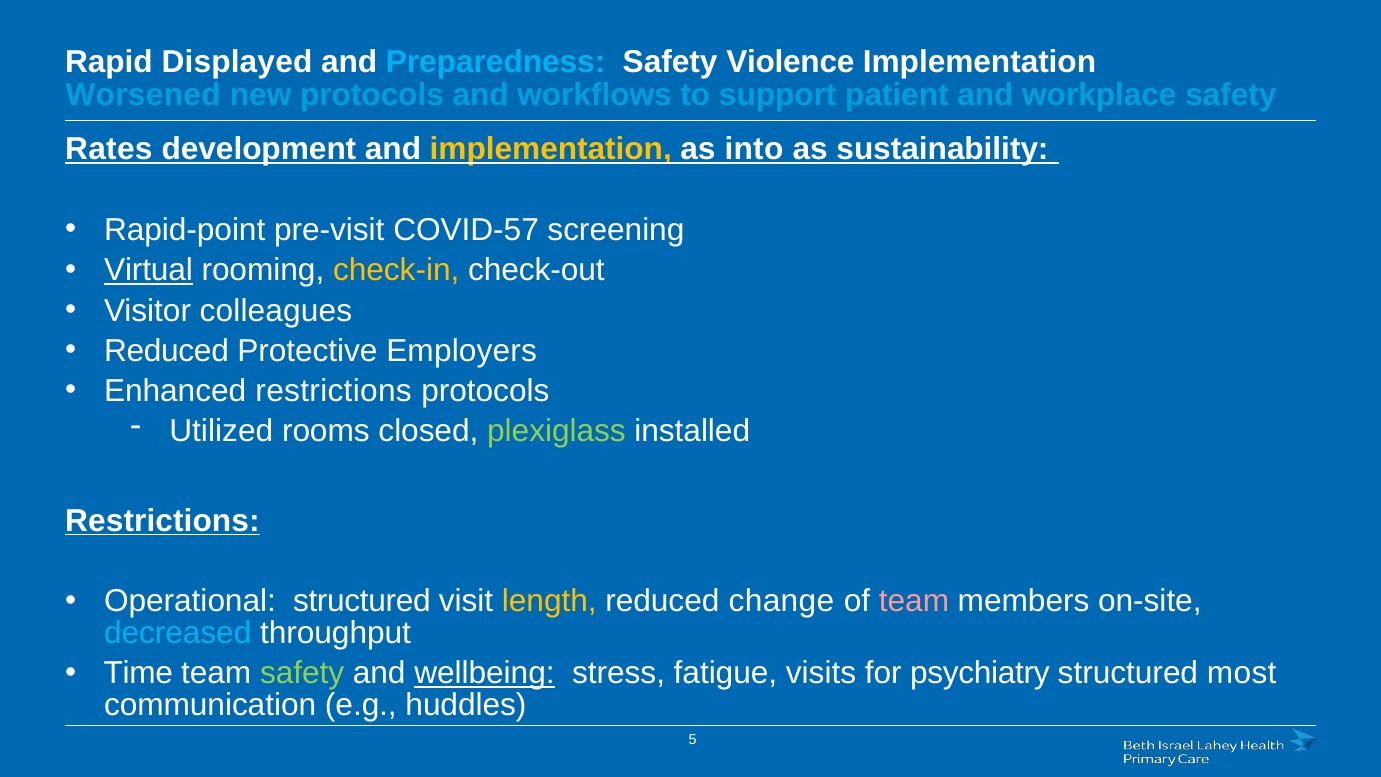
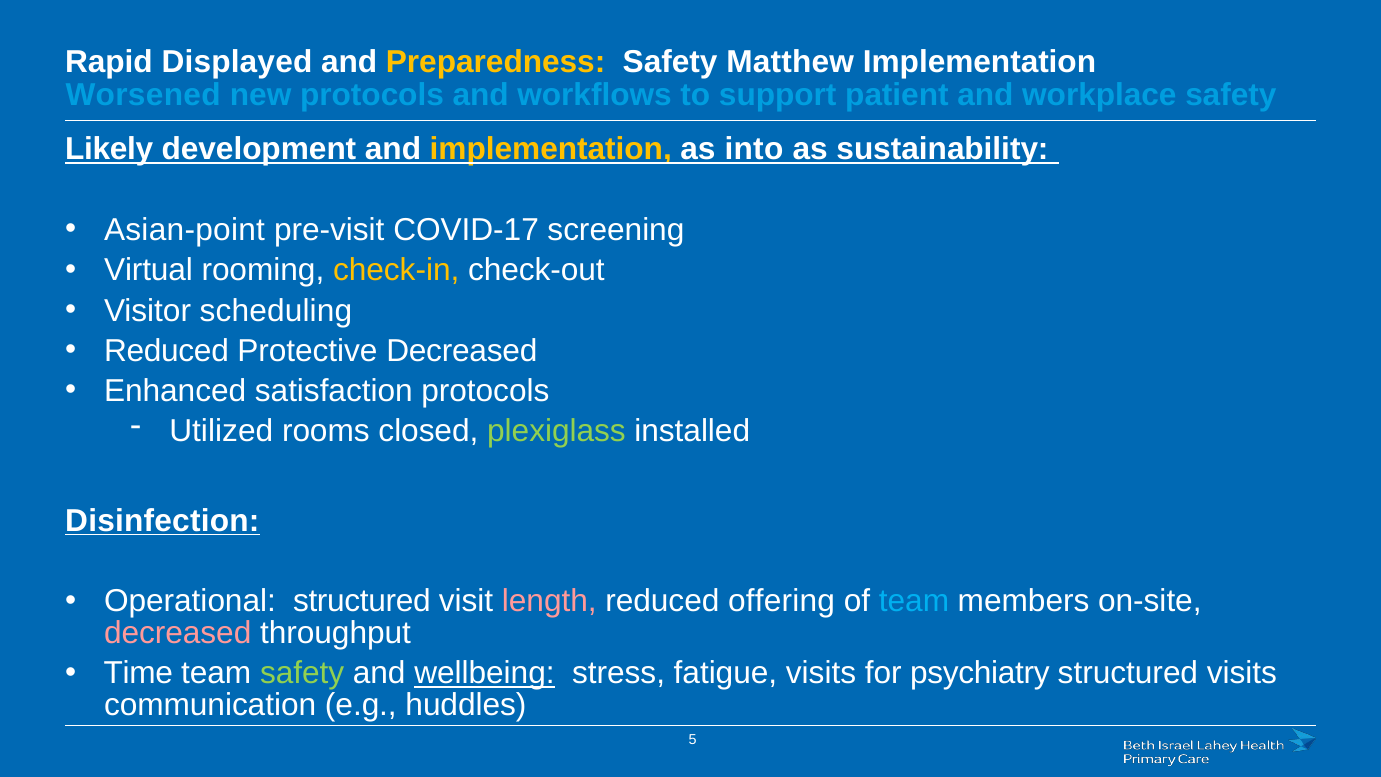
Preparedness colour: light blue -> yellow (496, 62)
Violence: Violence -> Matthew (790, 62)
Rates: Rates -> Likely (109, 149)
Rapid-point: Rapid-point -> Asian-point (185, 230)
COVID-57: COVID-57 -> COVID-17 (466, 230)
Virtual underline: present -> none (148, 270)
colleagues: colleagues -> scheduling (276, 311)
Protective Employers: Employers -> Decreased (462, 351)
Enhanced restrictions: restrictions -> satisfaction (334, 391)
Restrictions: Restrictions -> Disinfection (162, 521)
length colour: yellow -> pink (549, 601)
change: change -> offering (782, 601)
team colour: pink -> light blue (914, 601)
decreased colour: light blue -> pink (178, 633)
structured most: most -> visits (1242, 673)
